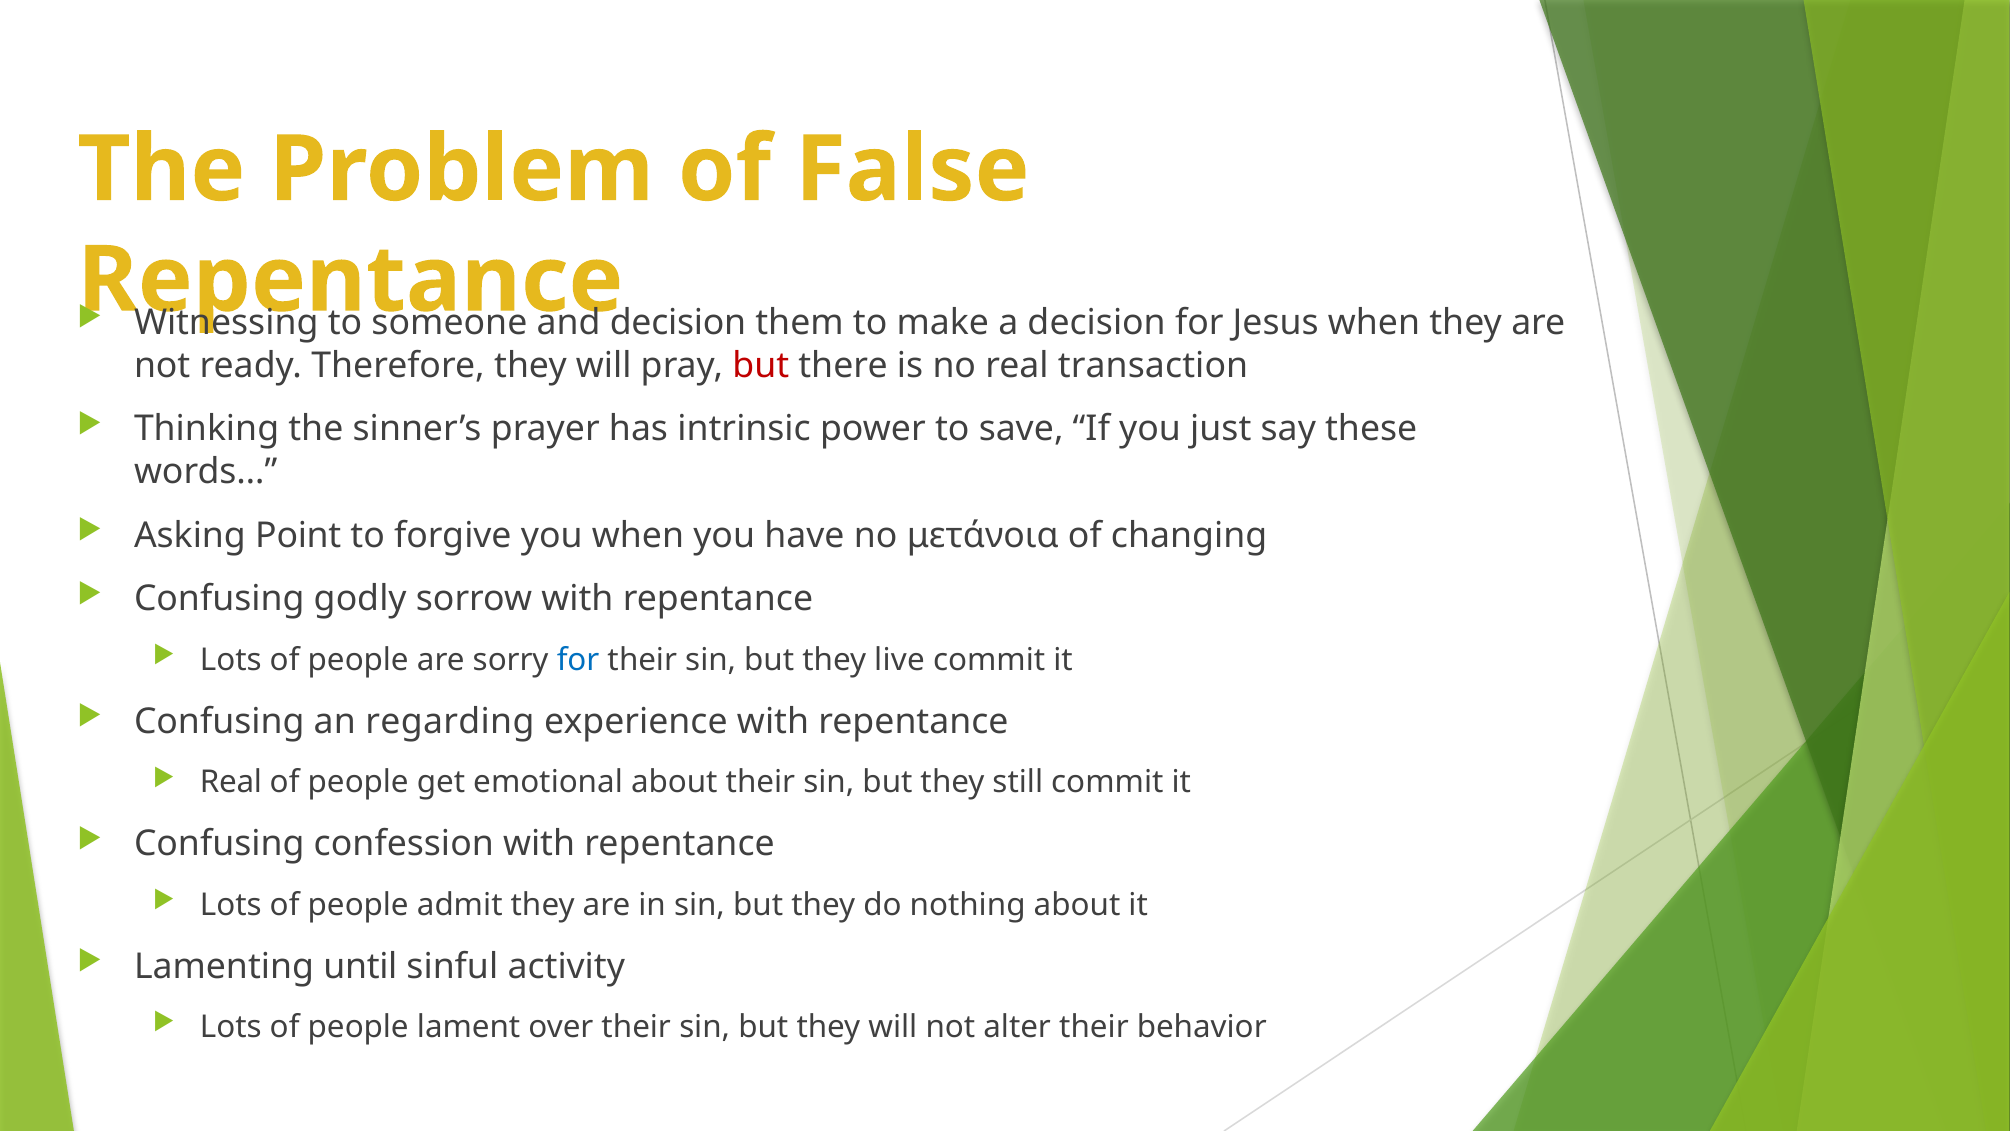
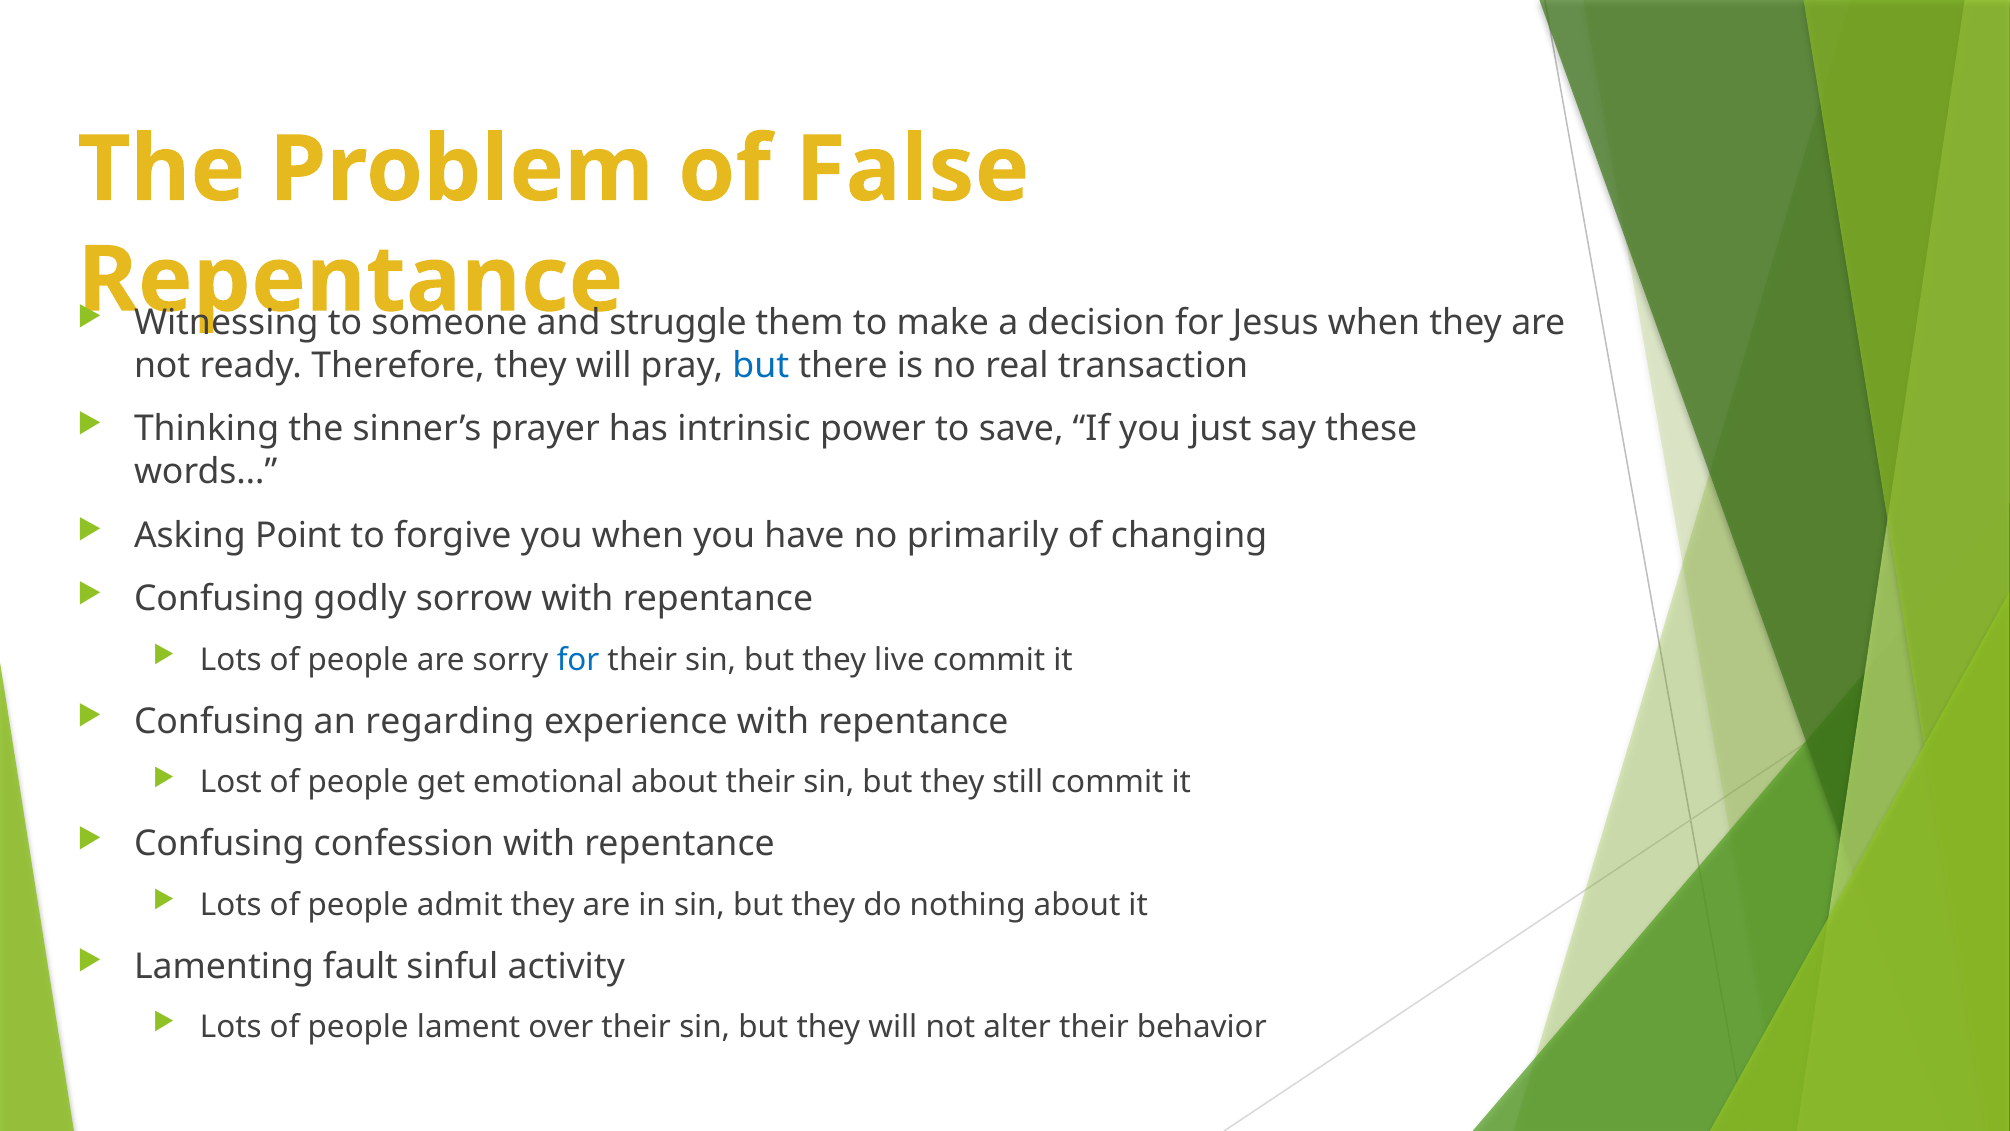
decision: decision -> struggle (678, 323)
but colour: red -> blue (761, 365)
μετάνοια: μετάνοια -> primarily (983, 535)
Real: Real -> Lost (231, 782)
until: until -> fault (360, 966)
